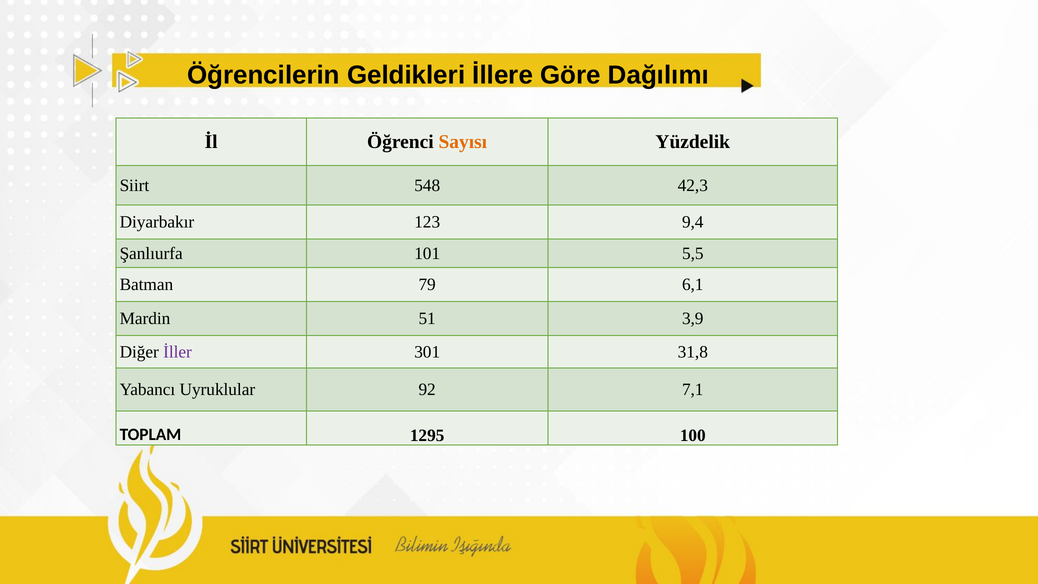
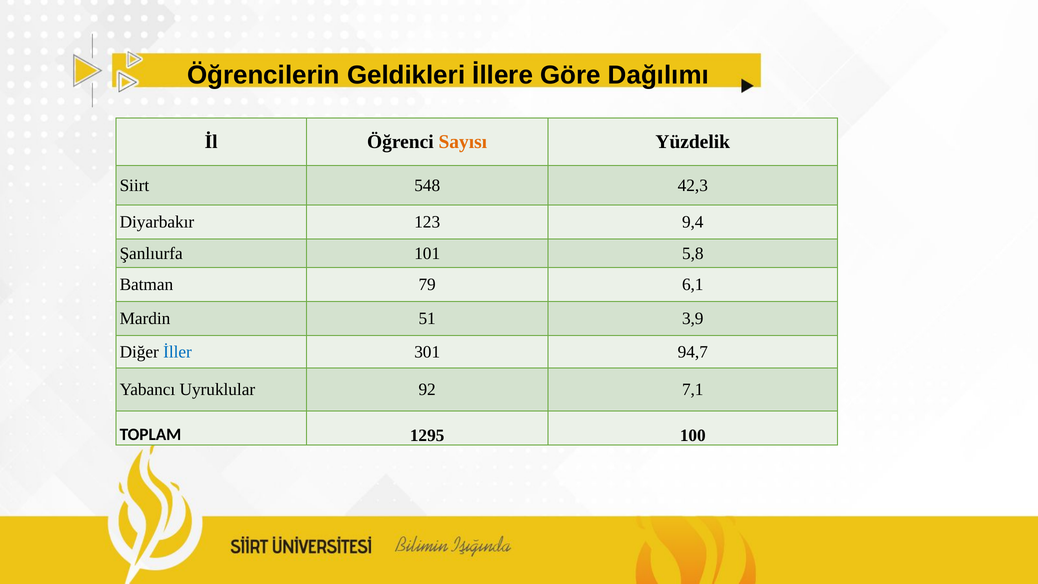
5,5: 5,5 -> 5,8 (693, 253)
İller colour: purple -> blue (178, 352)
31,8: 31,8 -> 94,7 (693, 352)
